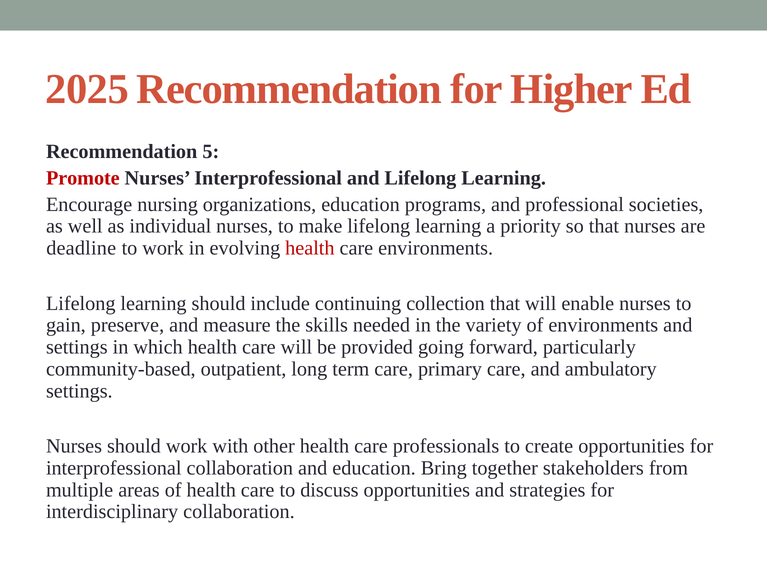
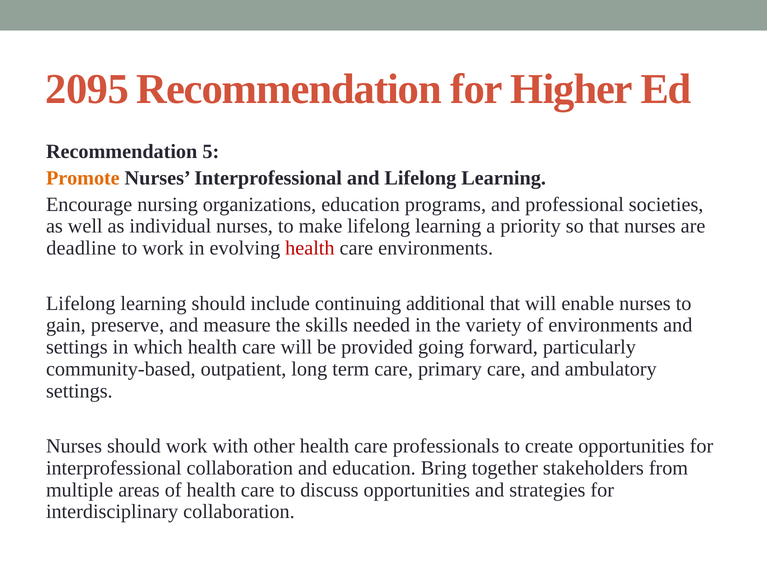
2025: 2025 -> 2095 (87, 89)
Promote colour: red -> orange (83, 178)
collection: collection -> additional (446, 304)
